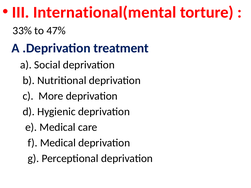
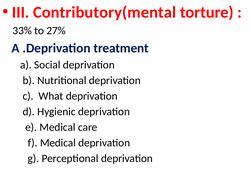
International(mental: International(mental -> Contributory(mental (105, 12)
47%: 47% -> 27% (56, 31)
More: More -> What (51, 96)
